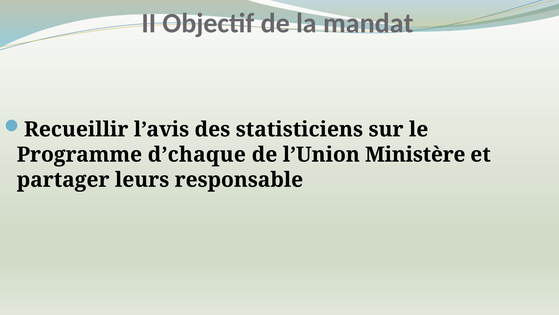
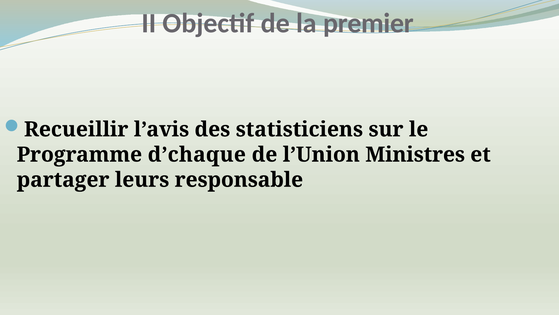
mandat: mandat -> premier (368, 23)
Ministère: Ministère -> Ministres (415, 154)
